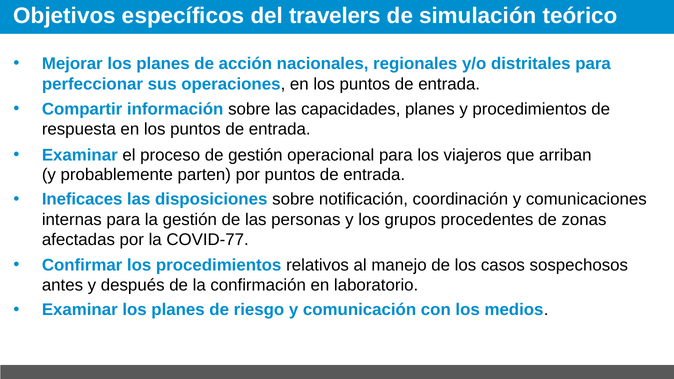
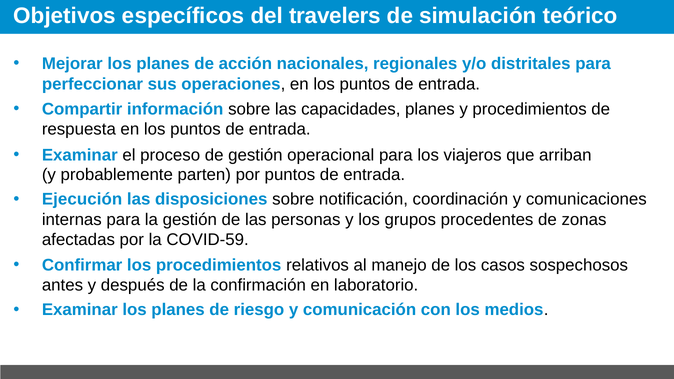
Ineficaces: Ineficaces -> Ejecución (82, 199)
COVID-77: COVID-77 -> COVID-59 (208, 240)
